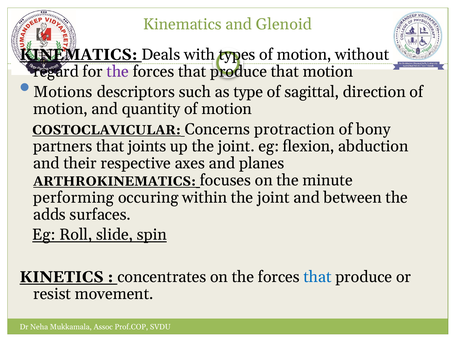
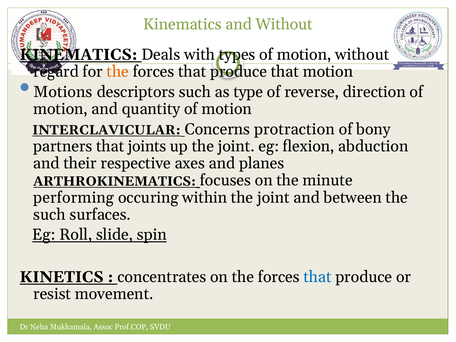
and Glenoid: Glenoid -> Without (284, 24)
the colour: purple -> orange (118, 72)
sagittal: sagittal -> reverse (312, 92)
COSTOCLAVICULAR: COSTOCLAVICULAR -> INTERCLAVICULAR (106, 130)
adds: adds -> such (49, 215)
